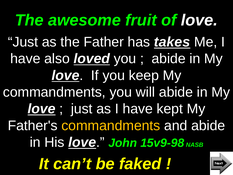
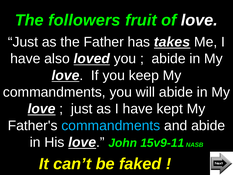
awesome: awesome -> followers (84, 20)
commandments colour: yellow -> light blue (111, 125)
15v9-98: 15v9-98 -> 15v9-11 (162, 143)
